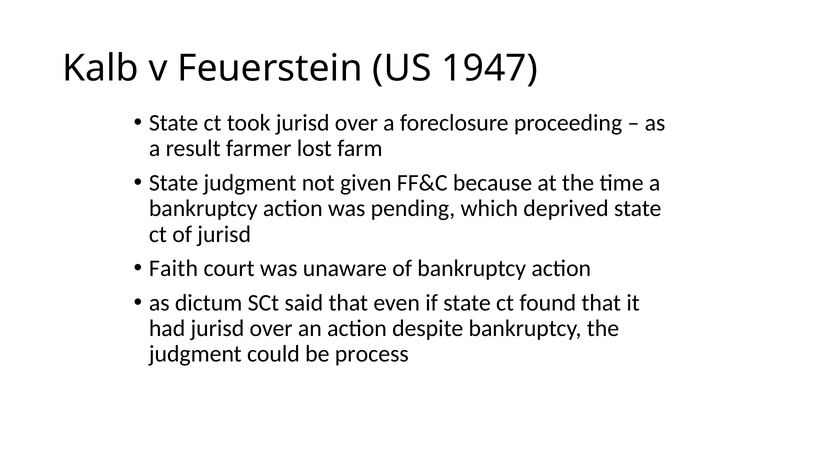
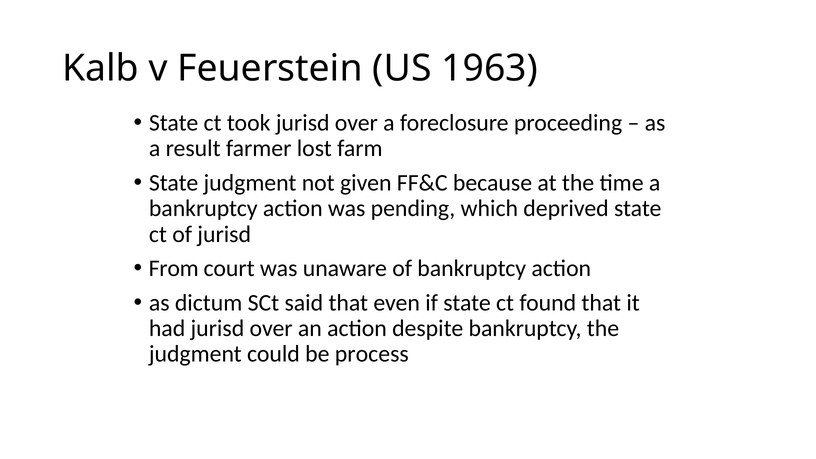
1947: 1947 -> 1963 (490, 69)
Faith: Faith -> From (174, 268)
